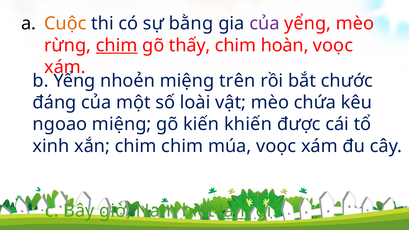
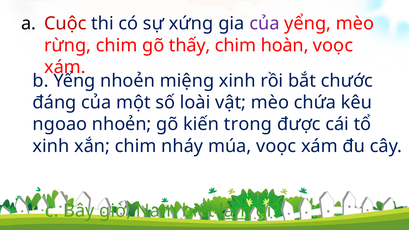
Cuộc colour: orange -> red (65, 24)
bằng: bằng -> xứng (191, 24)
chim underline: present -> none (117, 45)
miệng trên: trên -> xinh (237, 81)
ngoao miệng: miệng -> nhoẻn (122, 124)
khiến: khiến -> trong (248, 124)
chim chim: chim -> nháy (182, 146)
